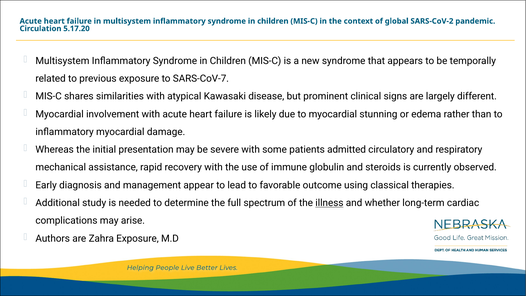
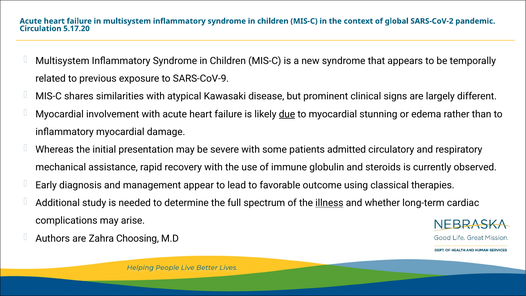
SARS-CoV-7: SARS-CoV-7 -> SARS-CoV-9 (201, 79)
due underline: none -> present (287, 114)
Zahra Exposure: Exposure -> Choosing (138, 238)
